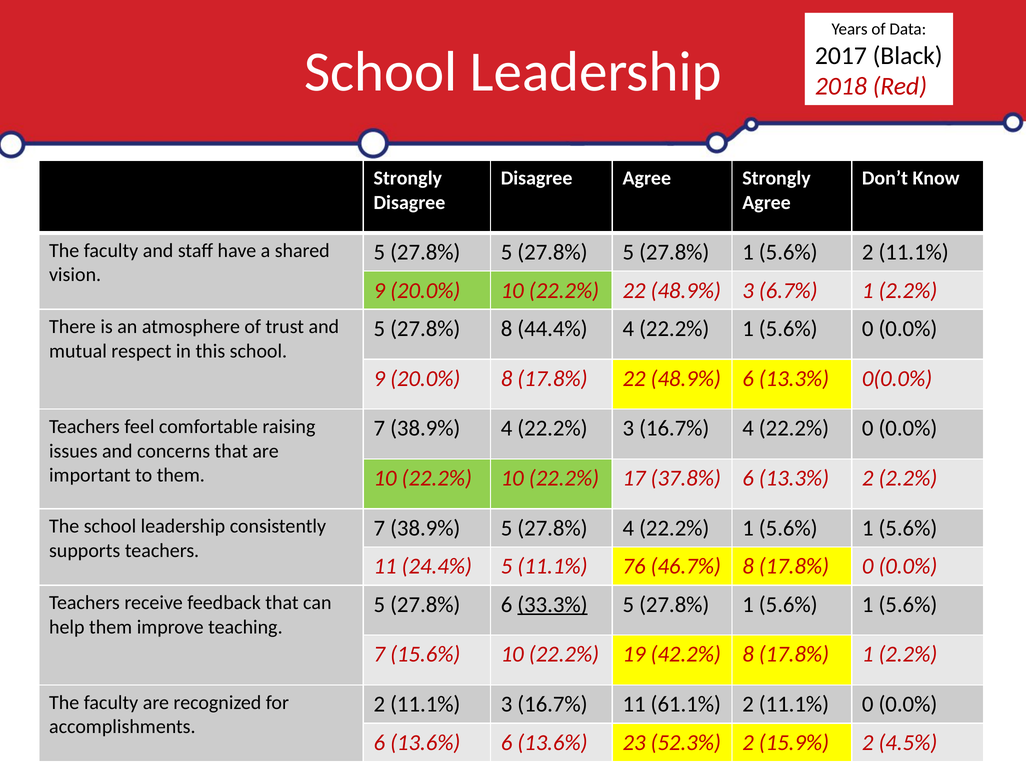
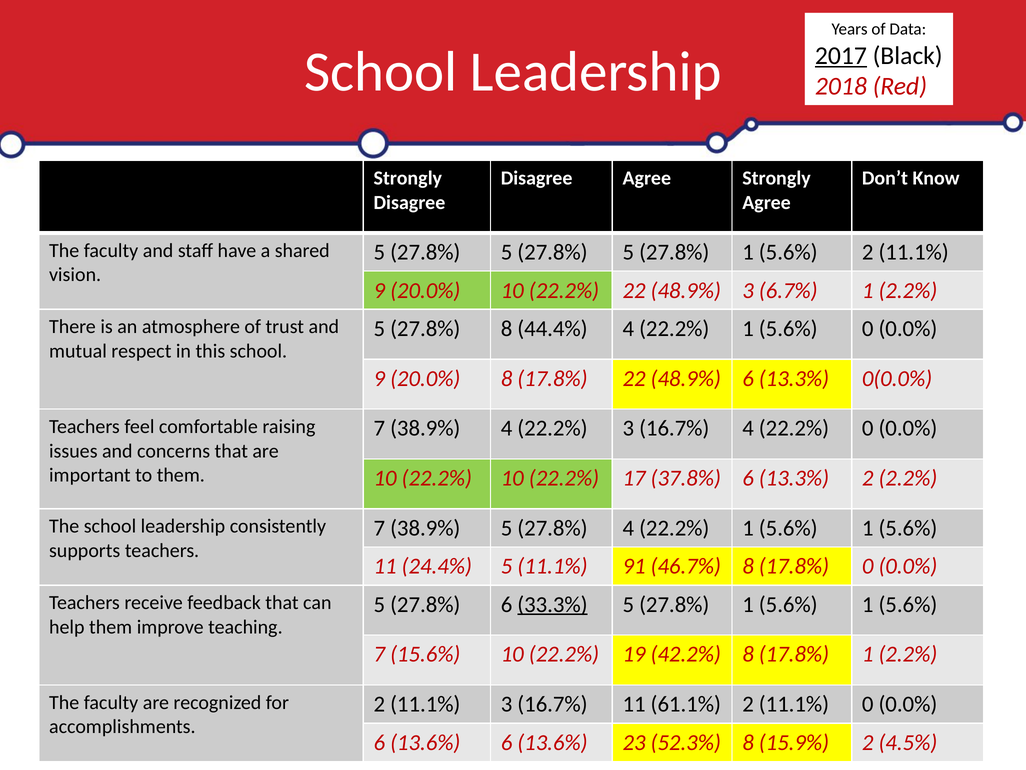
2017 underline: none -> present (841, 56)
76: 76 -> 91 (634, 566)
52.3% 2: 2 -> 8 (748, 742)
